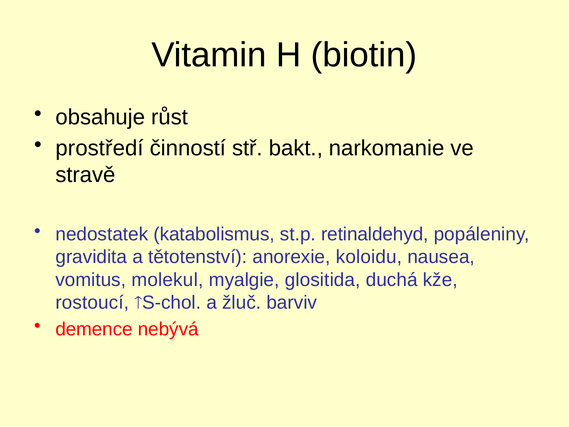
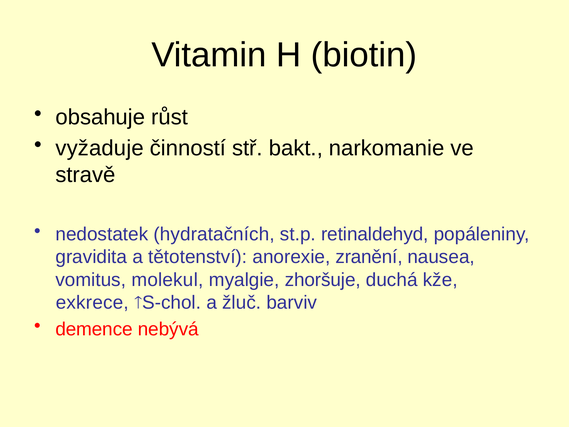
prostředí: prostředí -> vyžaduje (100, 148)
katabolismus: katabolismus -> hydratačních (214, 234)
koloidu: koloidu -> zranění (369, 257)
glositida: glositida -> zhoršuje (323, 280)
rostoucí: rostoucí -> exkrece (92, 302)
